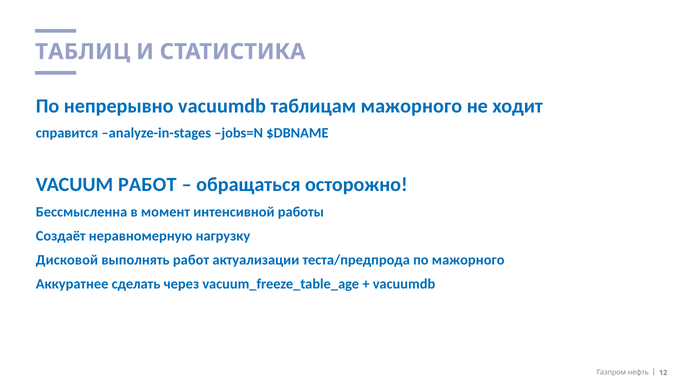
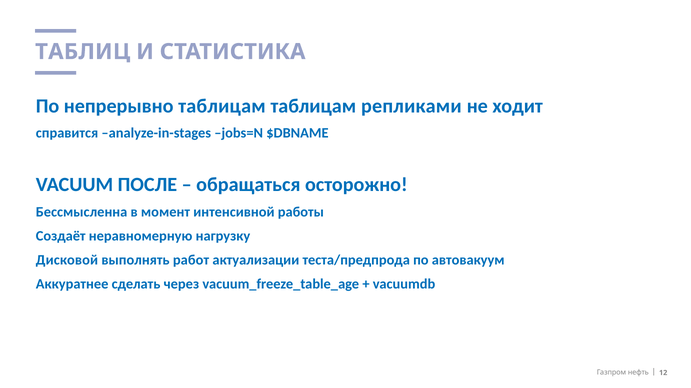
непрерывно vacuumdb: vacuumdb -> таблицам (222, 106)
таблицам мажорного: мажорного -> репликами (411, 106)
VACUUM РАБОТ: РАБОТ -> ПОСЛЕ (147, 185)
по мажорного: мажорного -> автовакуум (468, 260)
